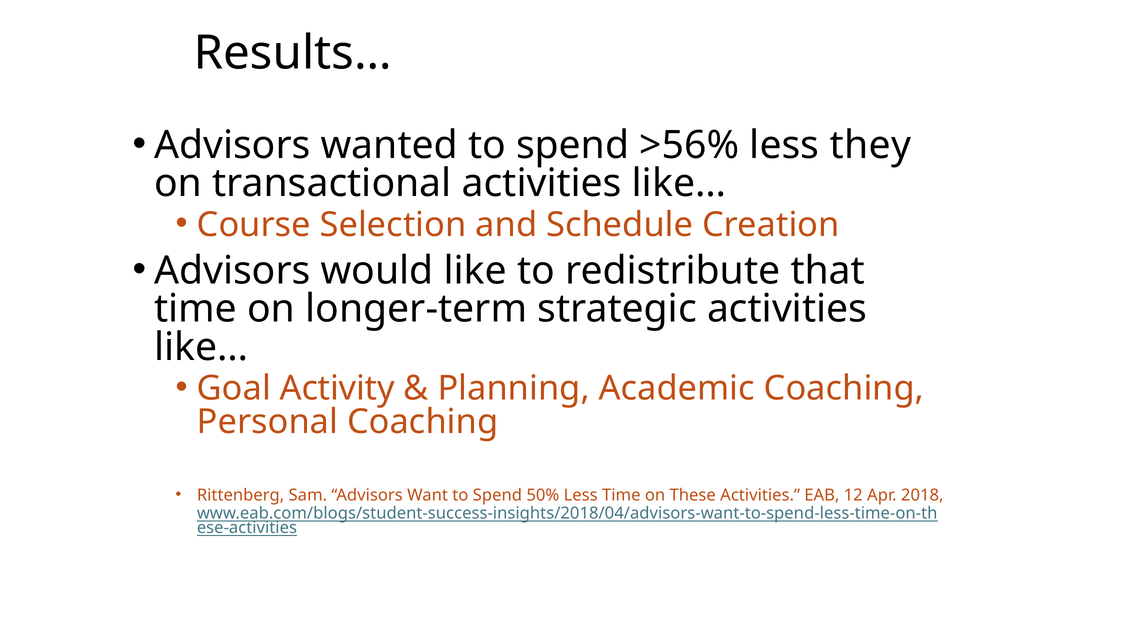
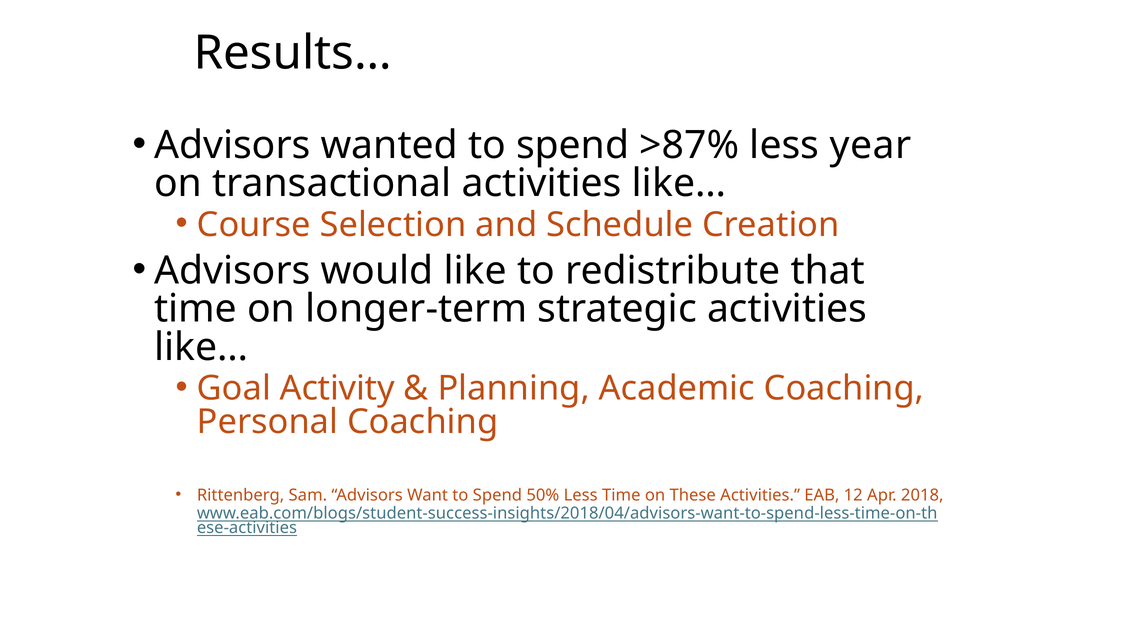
>56%: >56% -> >87% (689, 145)
they: they -> year (871, 145)
